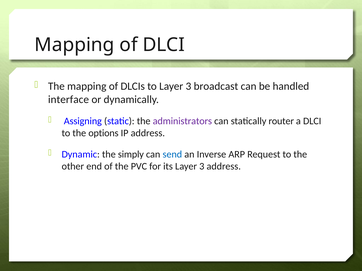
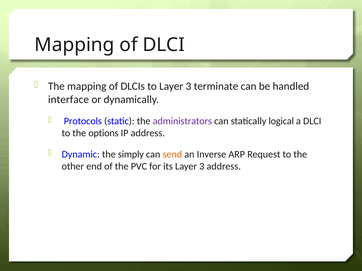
broadcast: broadcast -> terminate (216, 86)
Assigning: Assigning -> Protocols (83, 121)
router: router -> logical (281, 121)
send colour: blue -> orange (172, 155)
